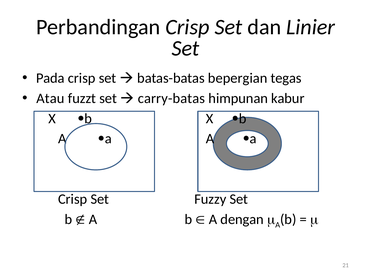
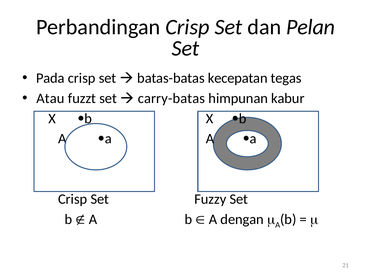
Linier: Linier -> Pelan (311, 27)
bepergian: bepergian -> kecepatan (238, 78)
